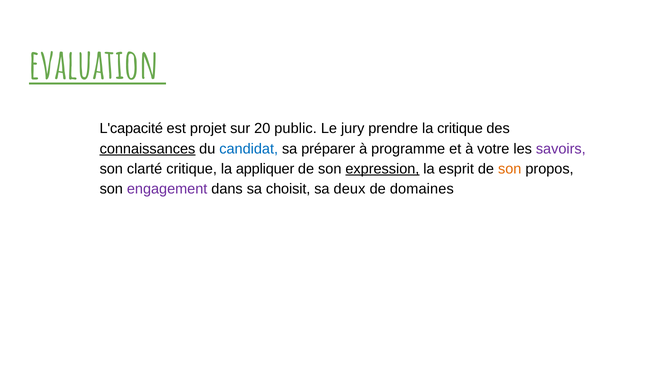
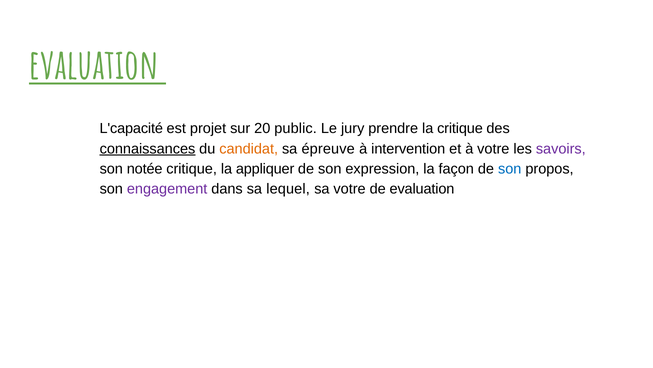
candidat colour: blue -> orange (249, 148)
préparer: préparer -> épreuve (328, 148)
programme: programme -> intervention (408, 148)
clarté: clarté -> notée (145, 168)
expression underline: present -> none (382, 168)
esprit: esprit -> façon (456, 168)
son colour: orange -> blue (510, 168)
choisit: choisit -> lequel (288, 188)
sa deux: deux -> votre (350, 188)
de domaines: domaines -> evaluation (422, 188)
